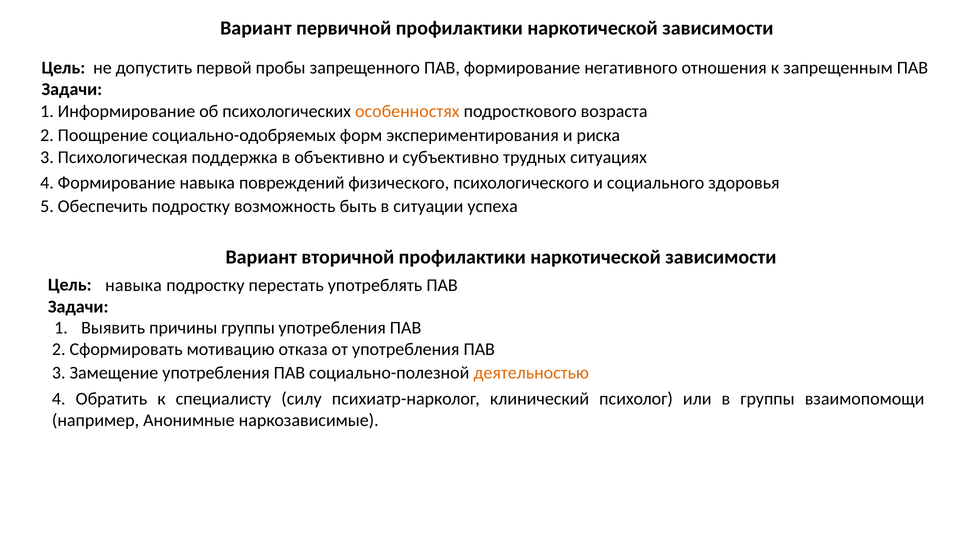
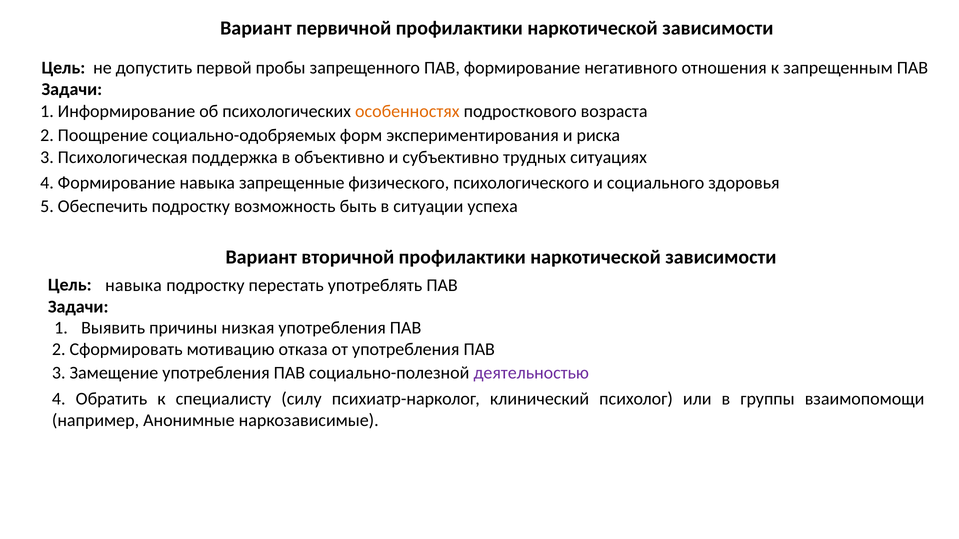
повреждений: повреждений -> запрещенные (292, 183)
причины группы: группы -> низкая (248, 328)
деятельностью colour: orange -> purple (531, 373)
